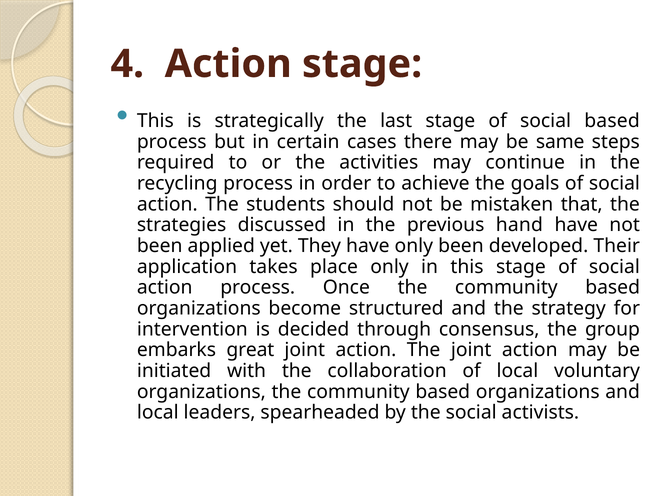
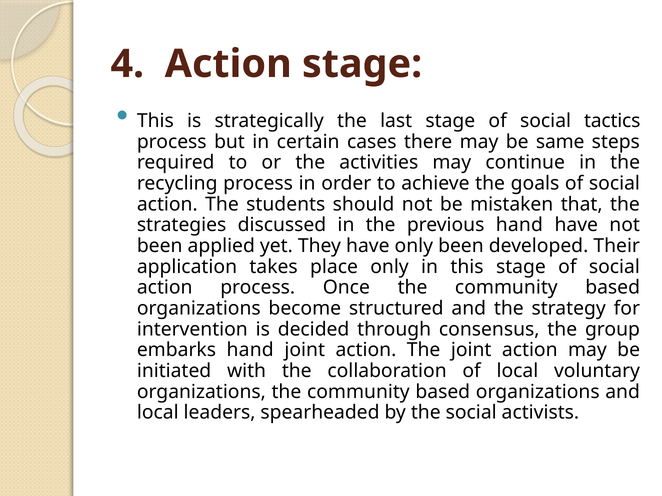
social based: based -> tactics (612, 121)
embarks great: great -> hand (250, 350)
